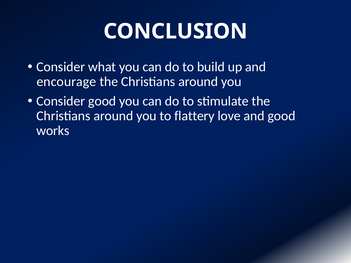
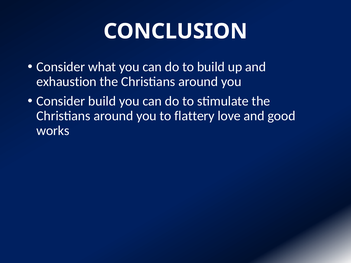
encourage: encourage -> exhaustion (66, 82)
Consider good: good -> build (102, 101)
